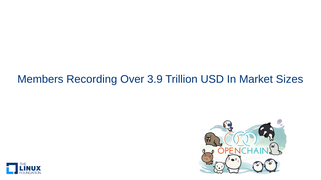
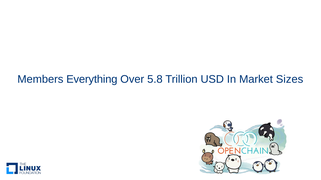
Recording: Recording -> Everything (92, 80)
3.9: 3.9 -> 5.8 (155, 80)
